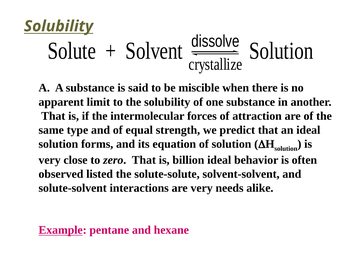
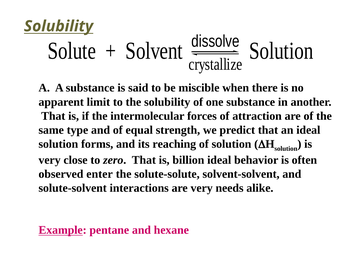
equation: equation -> reaching (174, 144)
listed: listed -> enter (100, 174)
